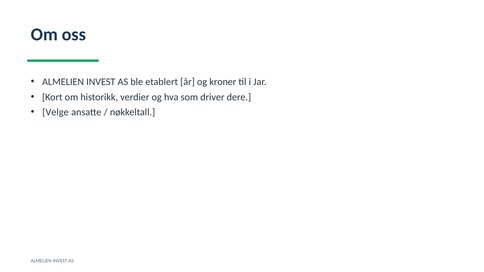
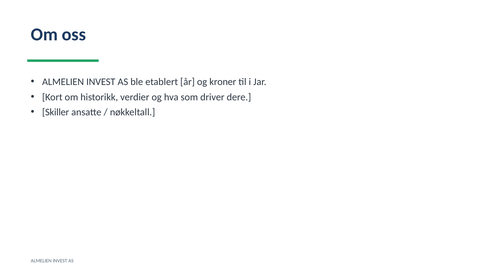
Velge: Velge -> Skiller (56, 112)
